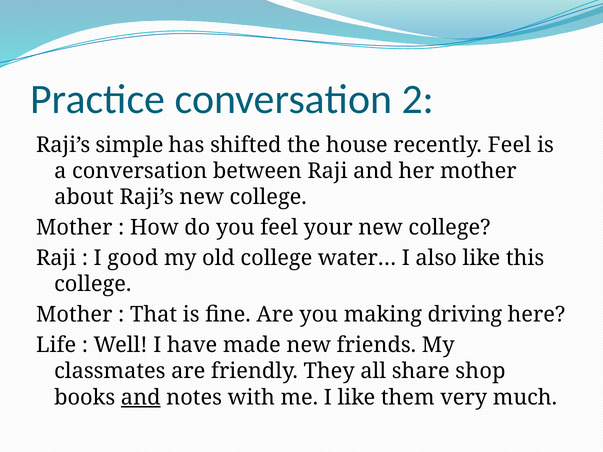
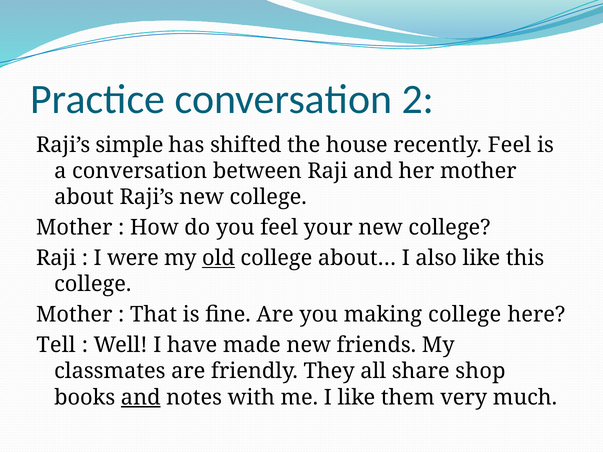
good: good -> were (133, 258)
old underline: none -> present (218, 258)
water…: water… -> about… (357, 258)
making driving: driving -> college (465, 315)
Life: Life -> Tell (56, 345)
